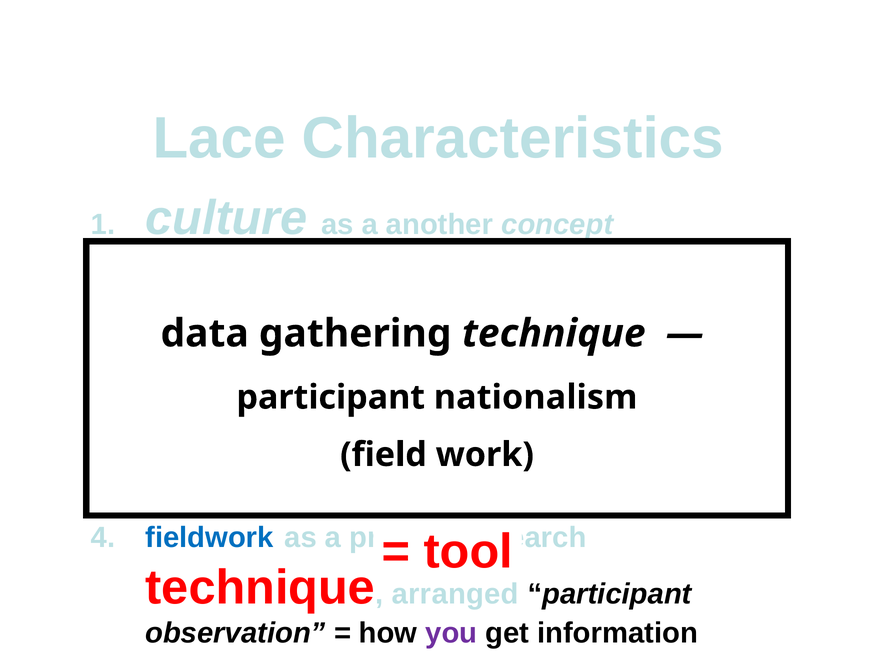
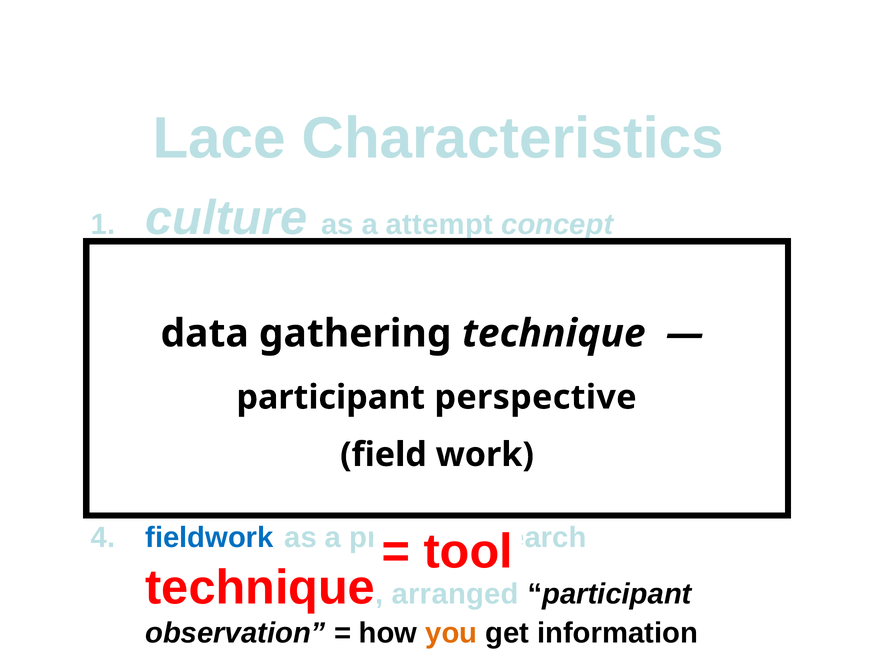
another: another -> attempt (439, 224)
nationalism: nationalism -> perspective (536, 397)
you colour: purple -> orange (451, 633)
